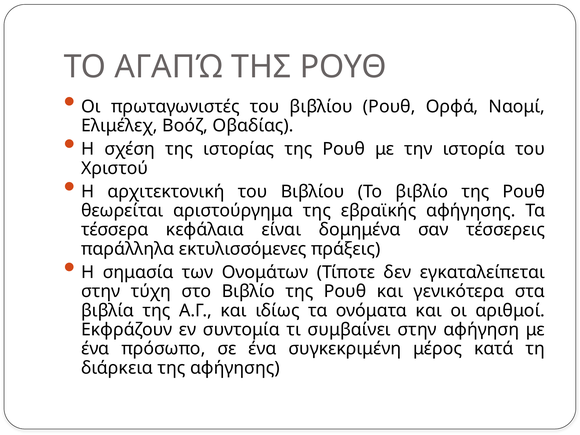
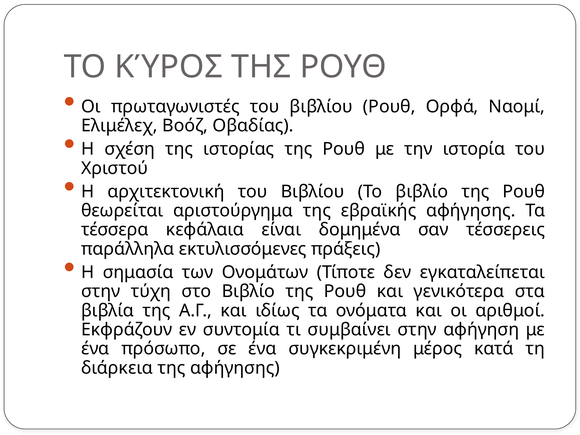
ΑΓΑΠΏ: ΑΓΑΠΏ -> ΚΎΡΟΣ (169, 67)
